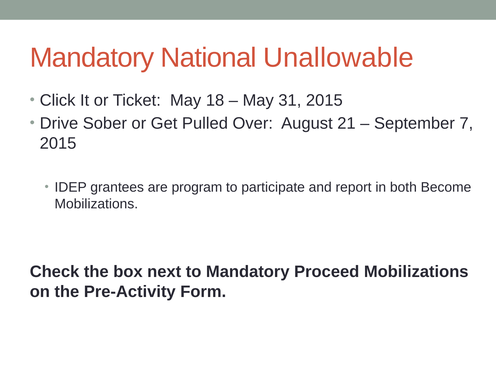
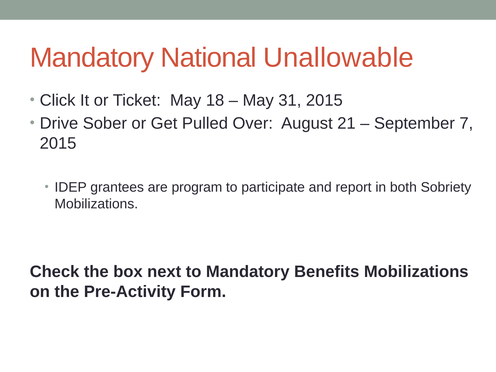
Become: Become -> Sobriety (446, 187)
Proceed: Proceed -> Benefits (327, 272)
